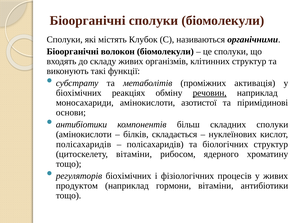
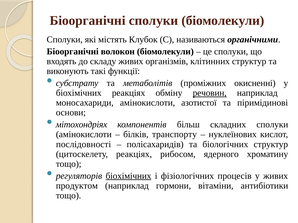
активація: активація -> окисненні (255, 83)
антибіотики: антибіотики -> мітохондріях (81, 125)
складається: складається -> транспорту (174, 135)
полісахаридів: полісахаридів -> послідовності (84, 145)
цитоскелету вітаміни: вітаміни -> реакціях (134, 154)
біохімічних underline: none -> present (129, 176)
